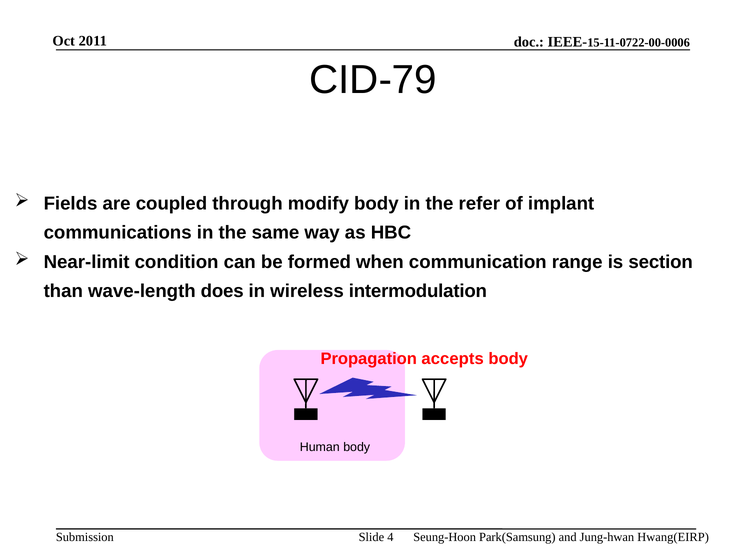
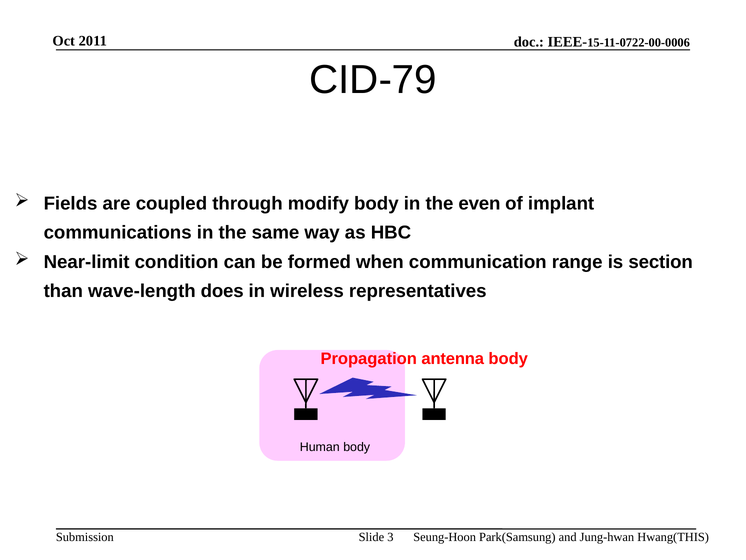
refer: refer -> even (479, 204)
intermodulation: intermodulation -> representatives (418, 291)
accepts: accepts -> antenna (453, 359)
4: 4 -> 3 (390, 537)
Hwang(EIRP: Hwang(EIRP -> Hwang(THIS (673, 537)
